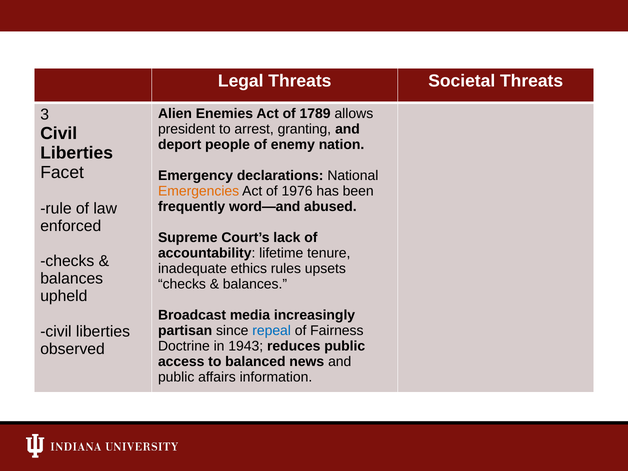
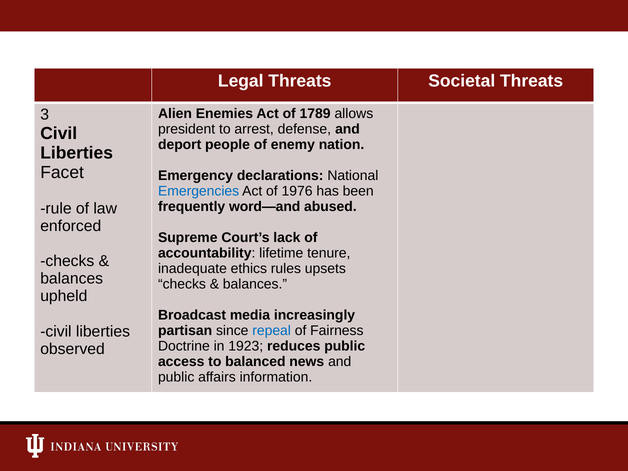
granting: granting -> defense (304, 129)
Emergencies colour: orange -> blue (199, 191)
1943: 1943 -> 1923 (246, 346)
